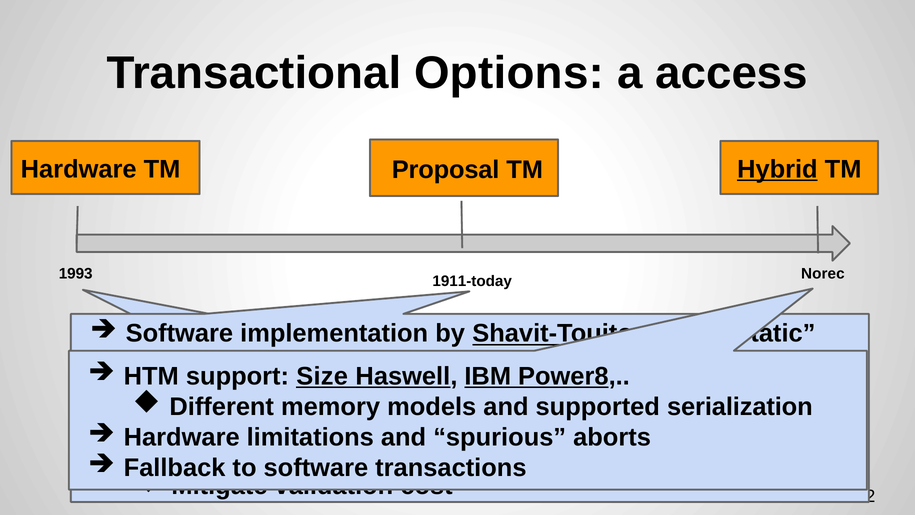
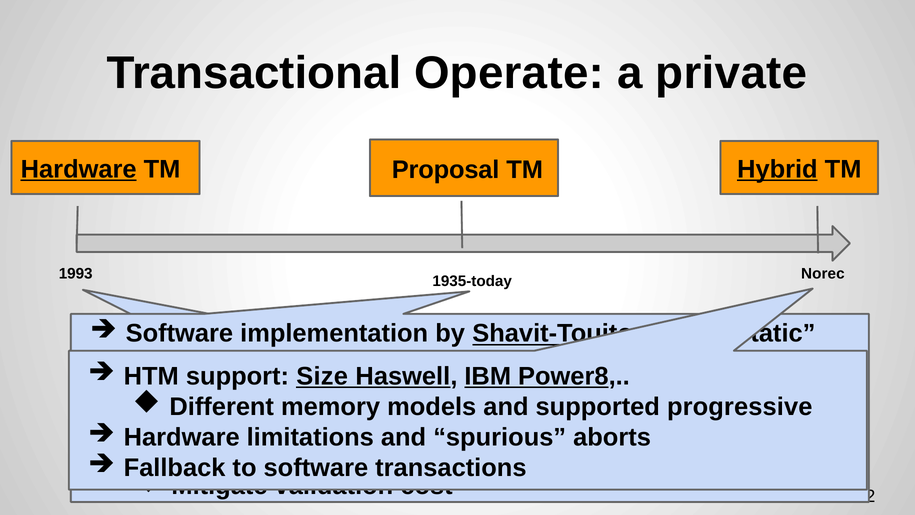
Options: Options -> Operate (509, 73)
access: access -> private (731, 73)
Hardware underline: none -> present (79, 169)
1911-today: 1911-today -> 1935-today (472, 281)
serialization: serialization -> progressive (740, 406)
